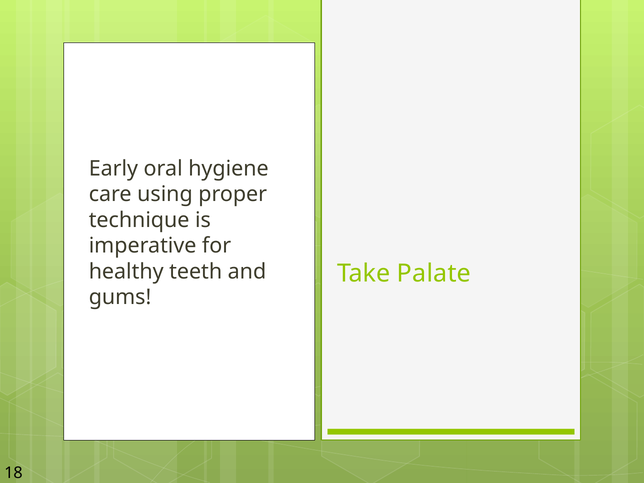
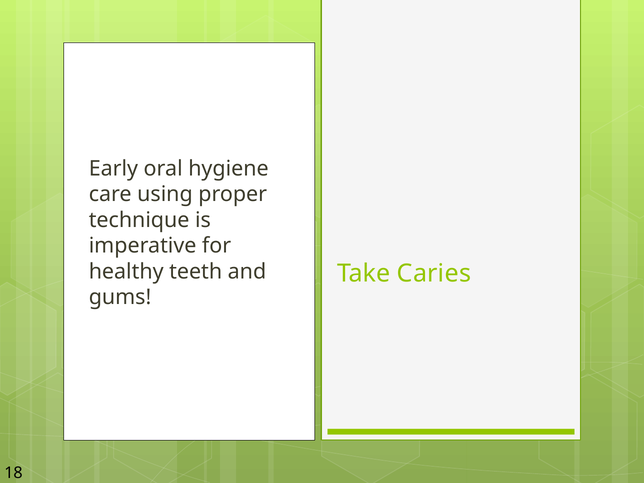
Palate: Palate -> Caries (434, 274)
